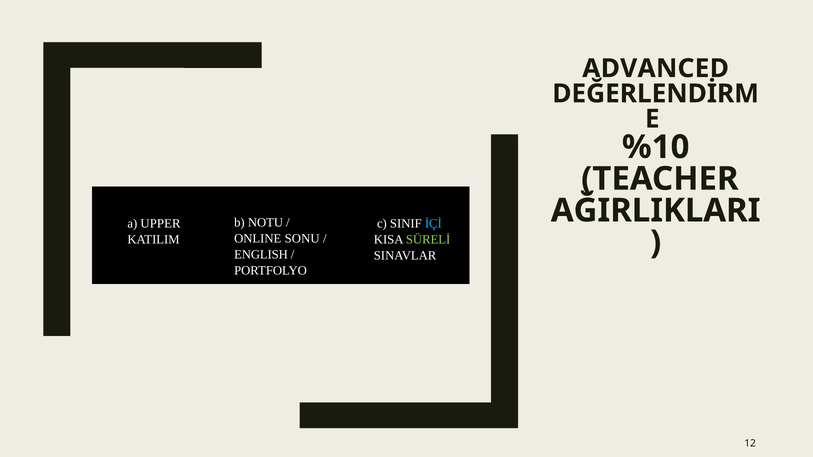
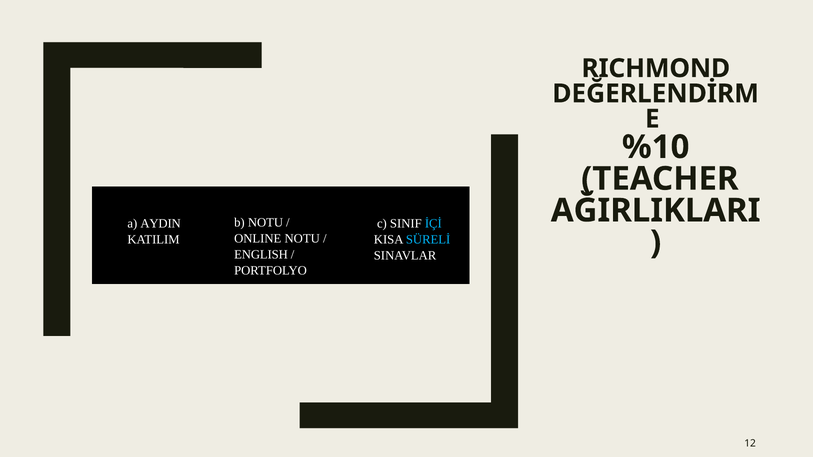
ADVANCED: ADVANCED -> RICHMOND (656, 68)
UPPER: UPPER -> AYDIN (161, 224)
ONLINE SONU: SONU -> NOTU (302, 239)
SÜRELİ colour: light green -> light blue (428, 240)
